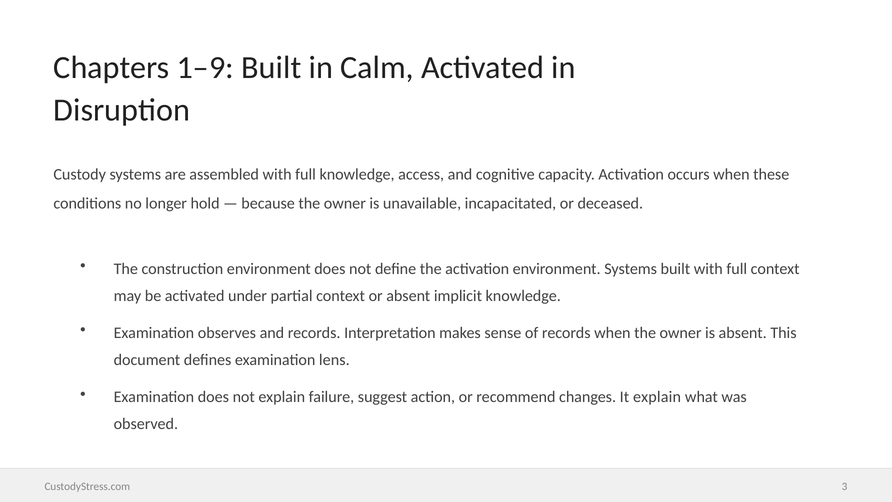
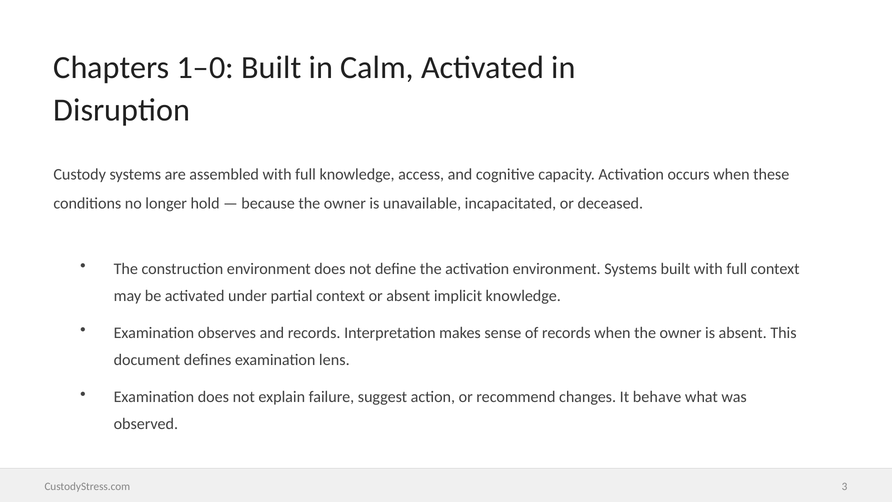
1–9: 1–9 -> 1–0 (205, 68)
It explain: explain -> behave (657, 397)
